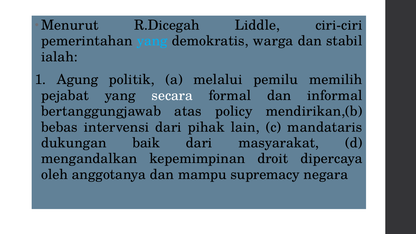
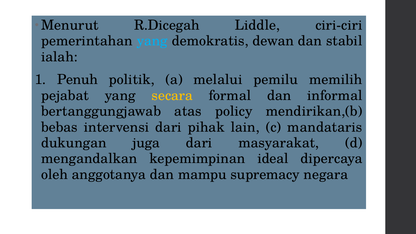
warga: warga -> dewan (273, 41)
Agung: Agung -> Penuh (78, 80)
secara colour: white -> yellow (172, 95)
baik: baik -> juga (146, 143)
droit: droit -> ideal (273, 159)
